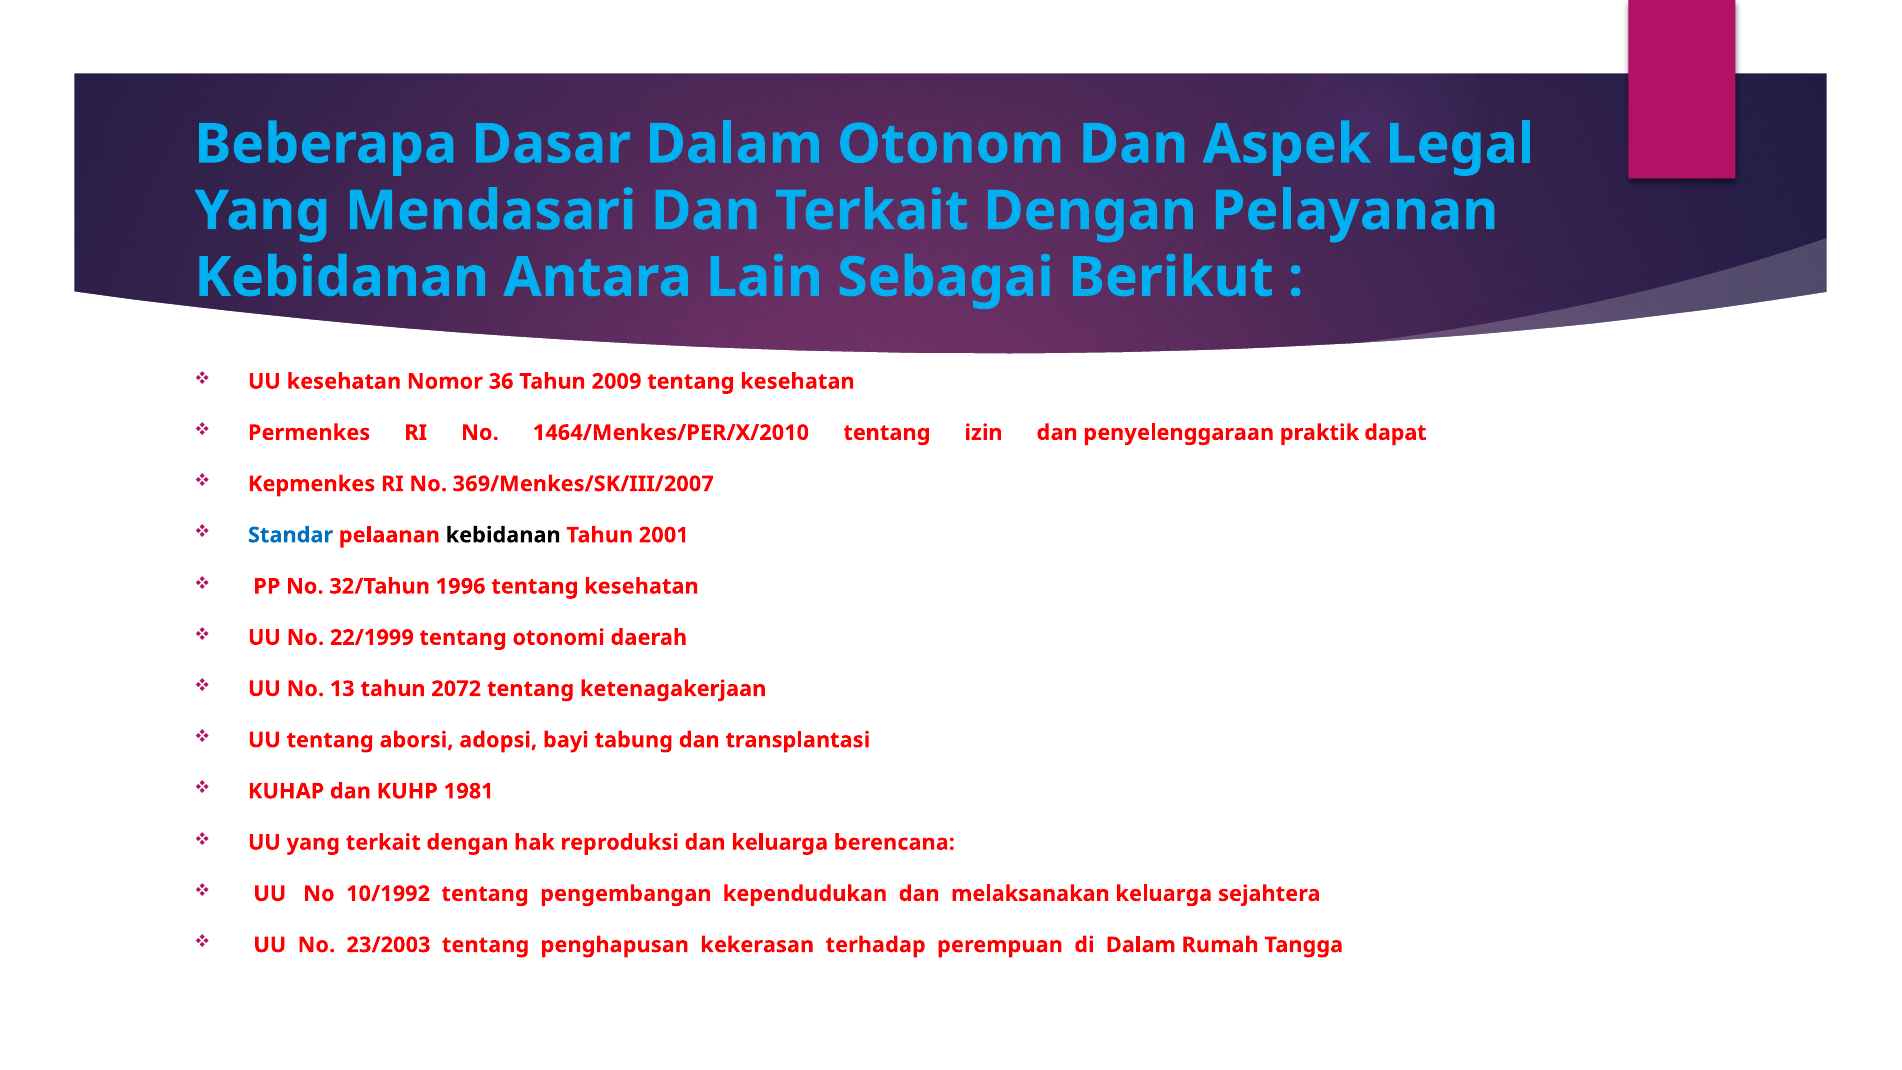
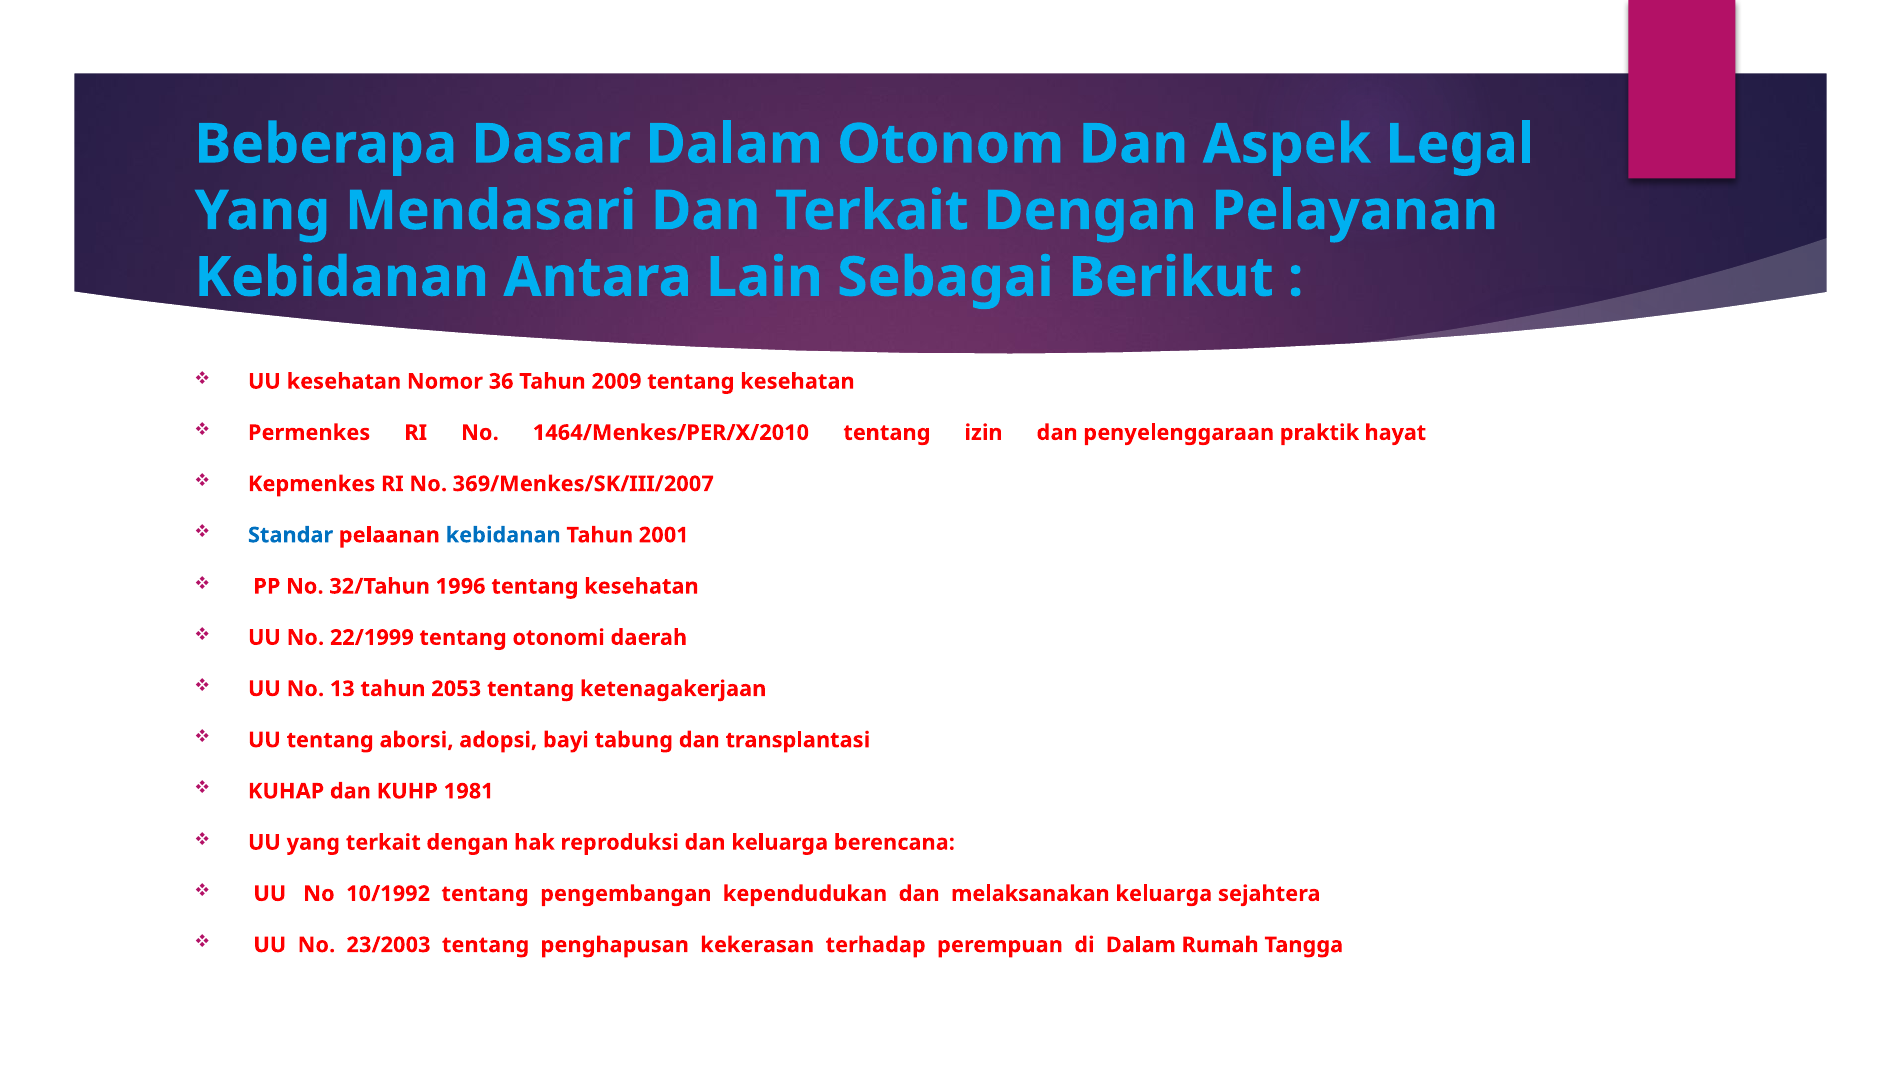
dapat: dapat -> hayat (1395, 433)
kebidanan colour: black -> blue (503, 535)
2072: 2072 -> 2053 (456, 689)
